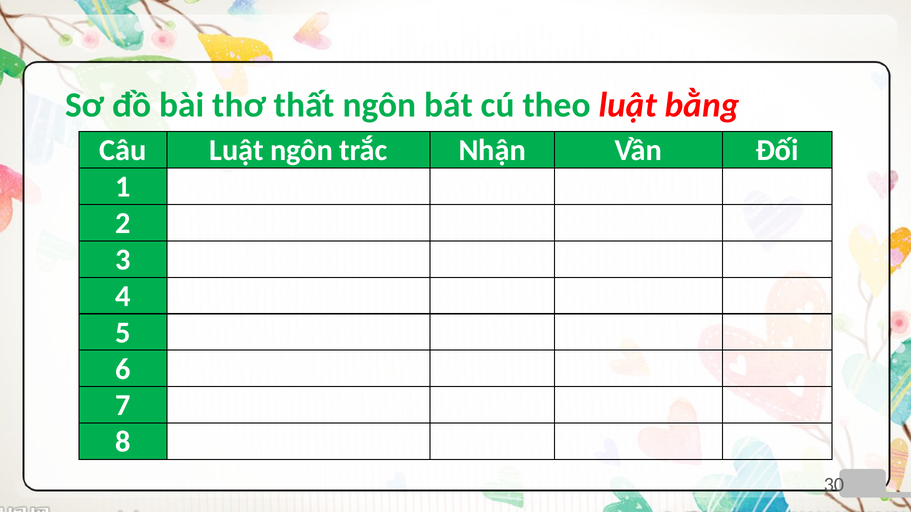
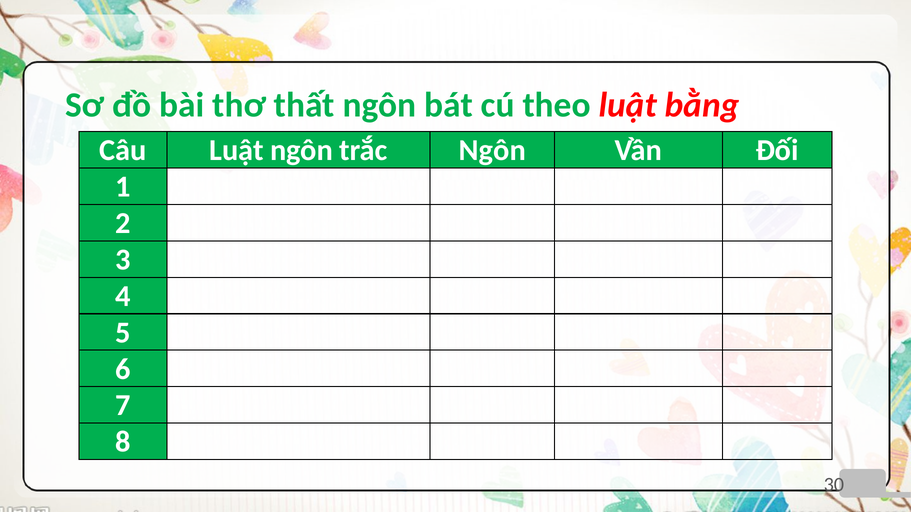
trắc Nhận: Nhận -> Ngôn (492, 150)
